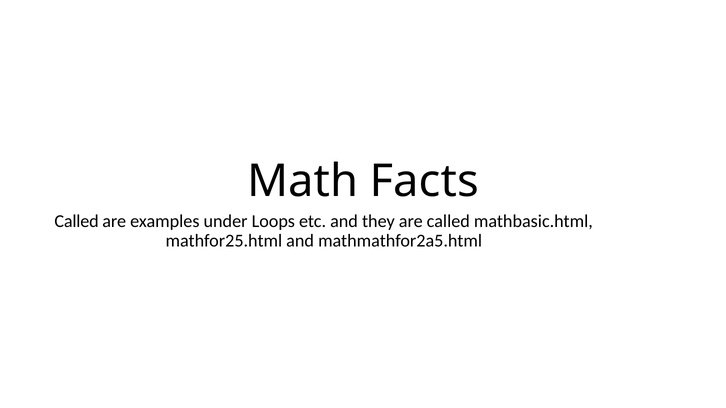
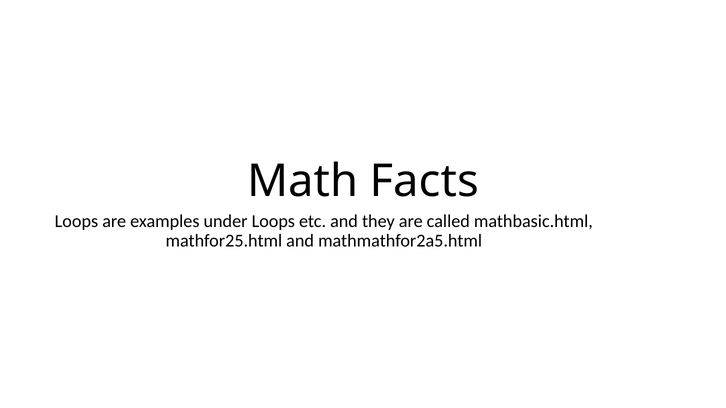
Called: Called -> Loops (76, 221)
